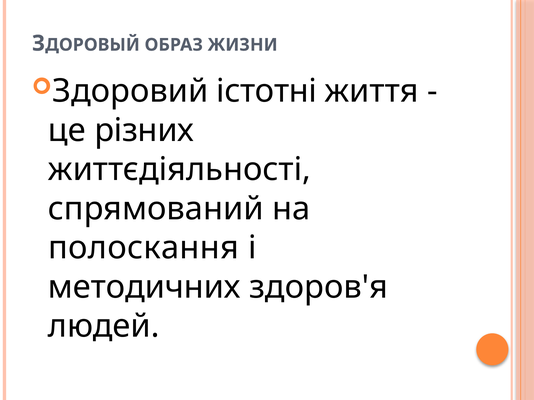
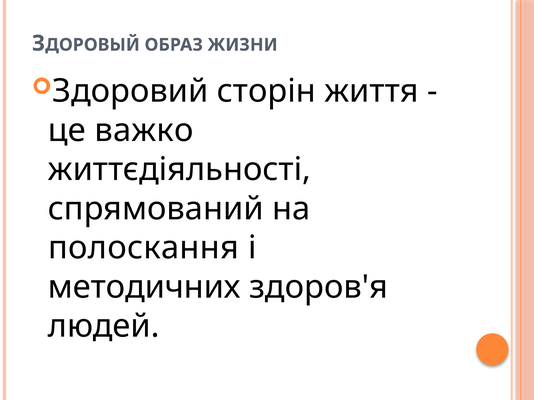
істотні: істотні -> сторін (266, 91)
різних: різних -> важко (144, 130)
